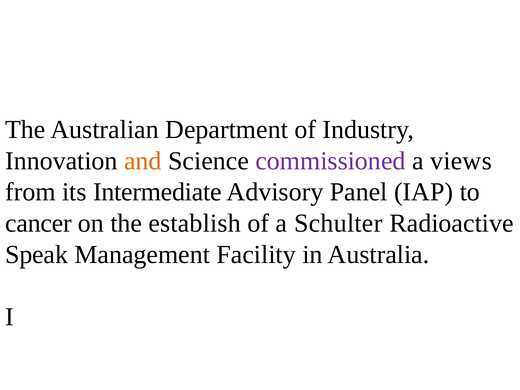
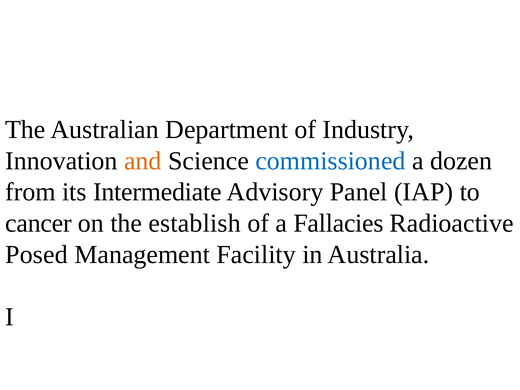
commissioned colour: purple -> blue (330, 161)
views: views -> dozen (461, 161)
Schulter: Schulter -> Fallacies (338, 223)
Speak: Speak -> Posed (36, 254)
